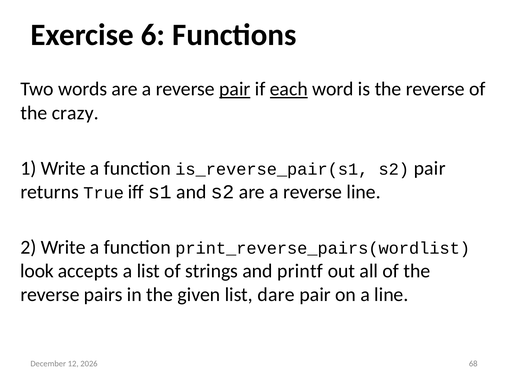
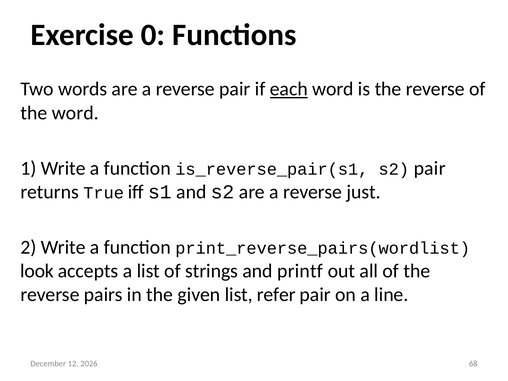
6: 6 -> 0 (153, 35)
pair underline: present -> none (235, 89)
the crazy: crazy -> word (75, 113)
reverse line: line -> just (364, 192)
dare: dare -> refer (276, 295)
